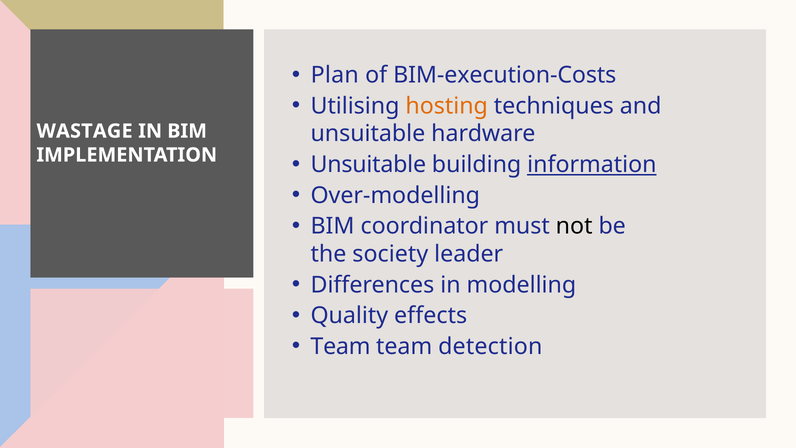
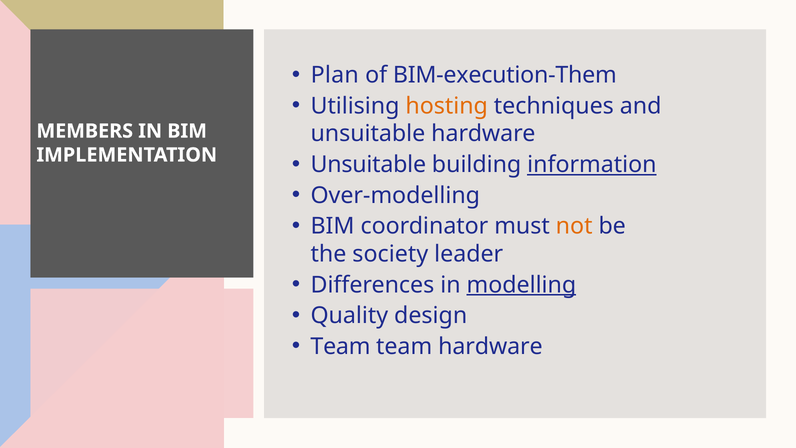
BIM-execution-Costs: BIM-execution-Costs -> BIM-execution-Them (505, 75)
WASTAGE: WASTAGE -> MEMBERS (85, 131)
not colour: black -> orange (574, 226)
modelling underline: none -> present (521, 285)
effects: effects -> design (431, 315)
team detection: detection -> hardware (490, 346)
